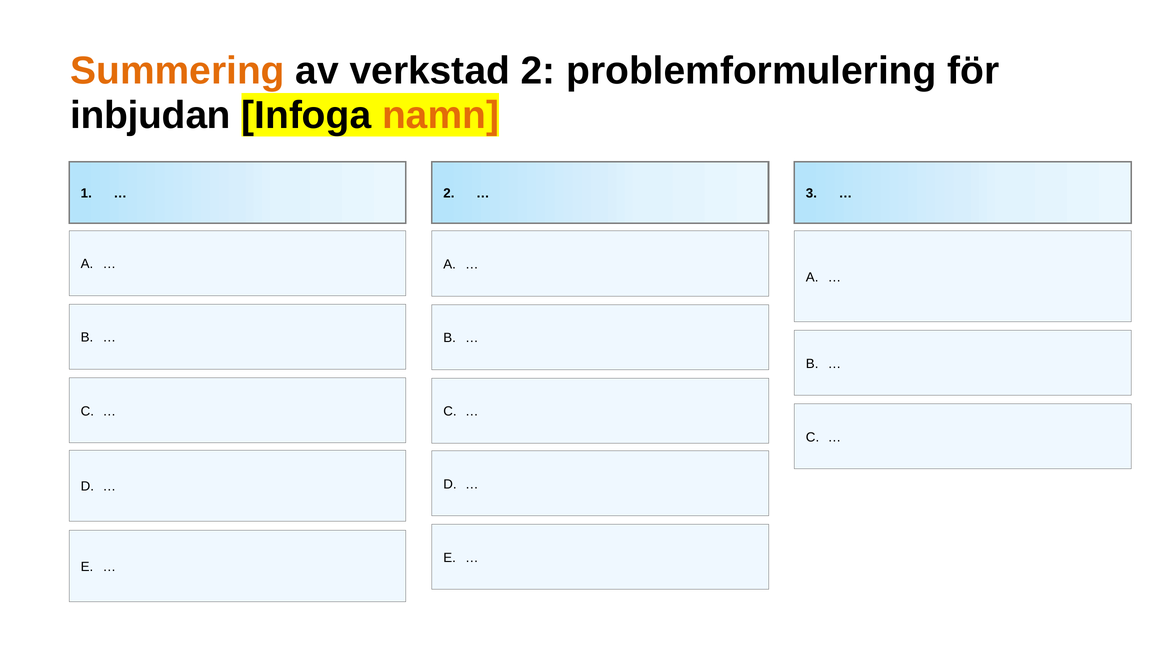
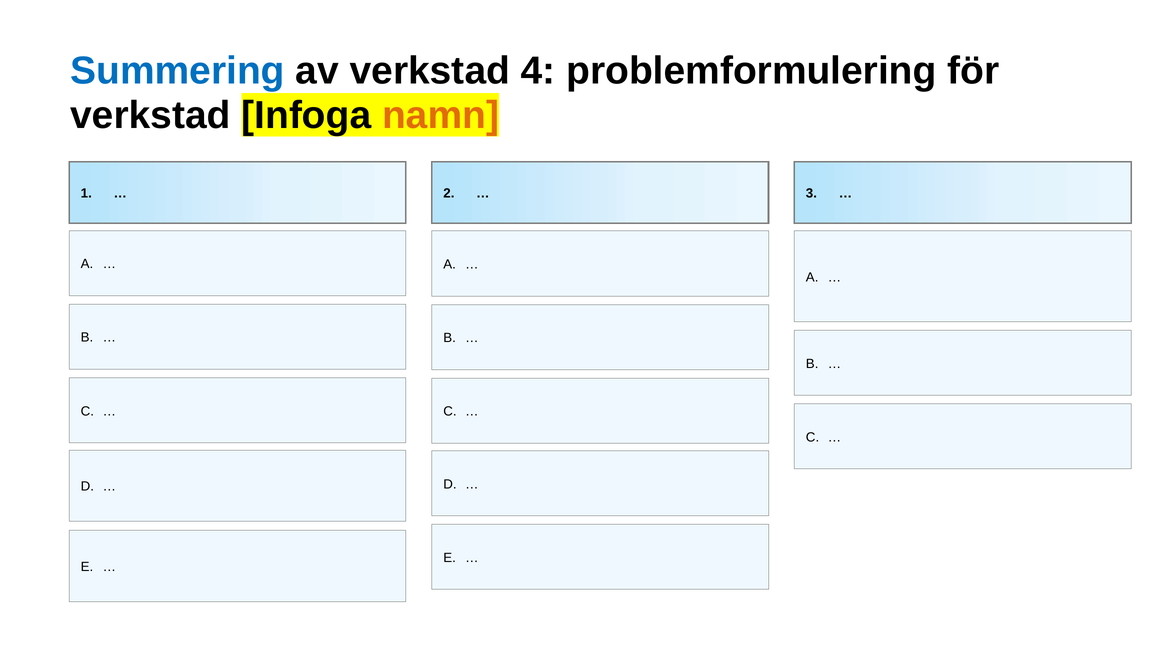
Summering colour: orange -> blue (177, 71)
verkstad 2: 2 -> 4 (538, 71)
inbjudan: inbjudan -> verkstad (150, 115)
